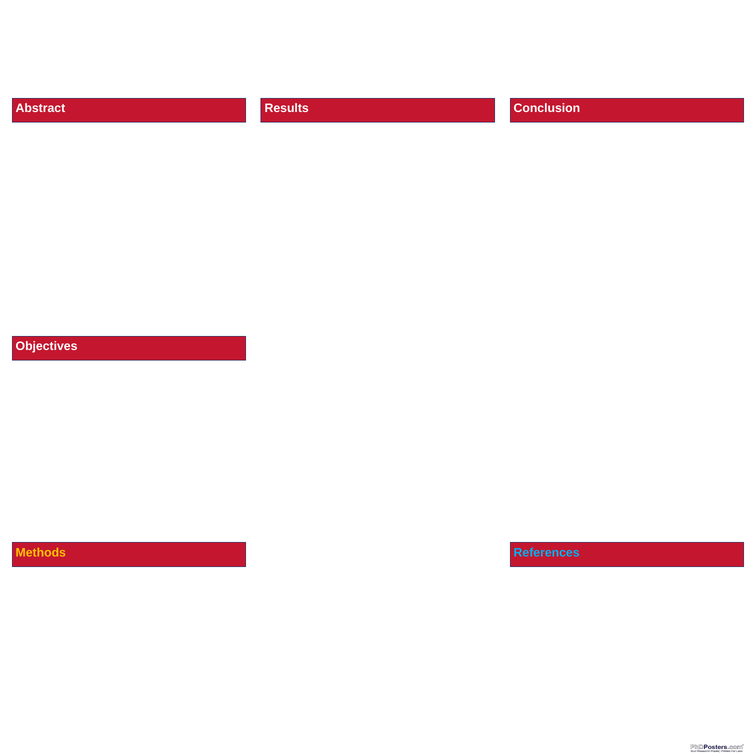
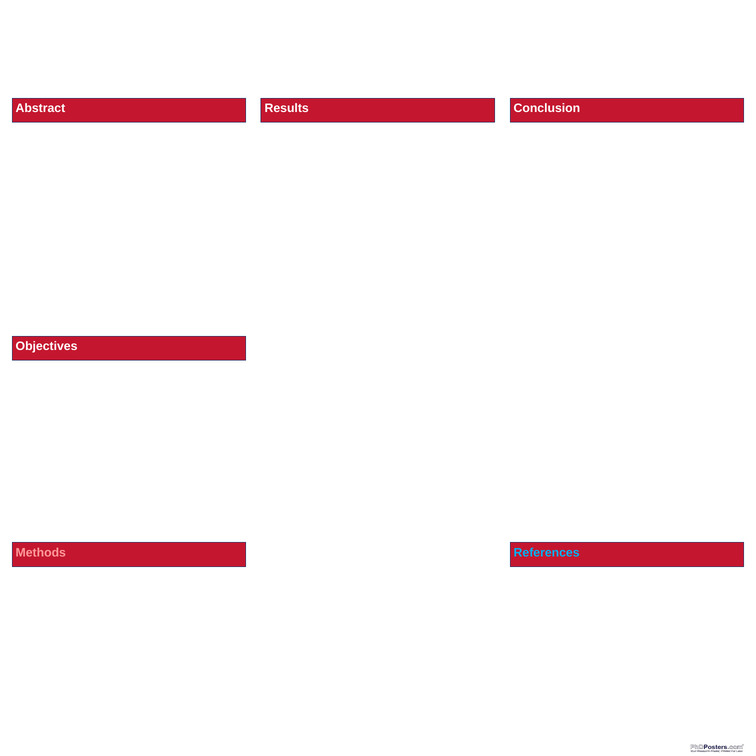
Methods colour: yellow -> pink (41, 553)
